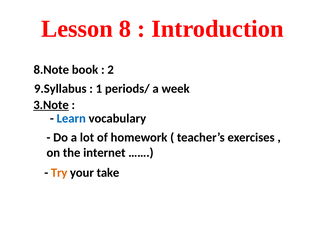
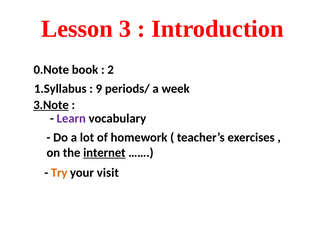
8: 8 -> 3 (125, 29)
8.Note: 8.Note -> 0.Note (51, 70)
9.Syllabus: 9.Syllabus -> 1.Syllabus (60, 89)
1: 1 -> 9 (99, 89)
Learn colour: blue -> purple (71, 118)
internet underline: none -> present (104, 153)
take: take -> visit (108, 173)
